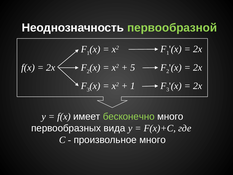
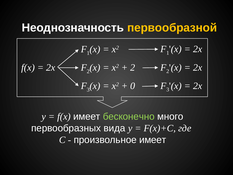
первообразной colour: light green -> yellow (172, 28)
5: 5 -> 2 (133, 67)
1: 1 -> 0 (133, 86)
произвольное много: много -> имеет (153, 140)
